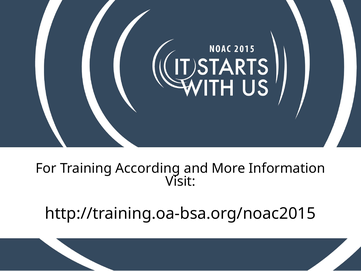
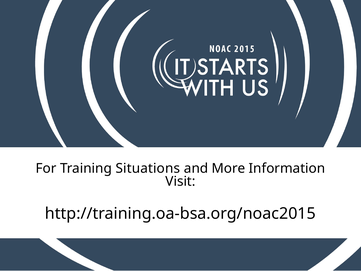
According: According -> Situations (148, 168)
